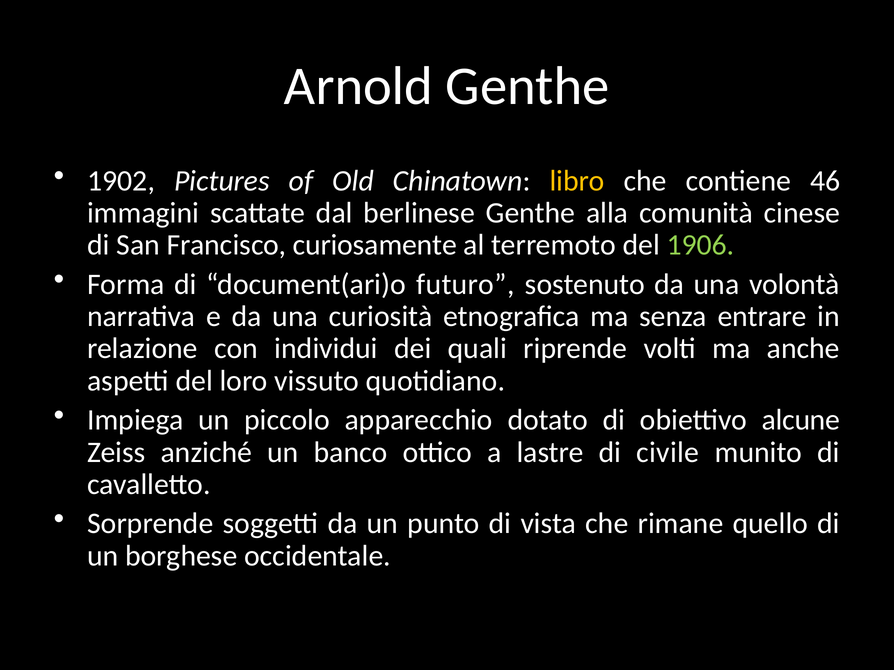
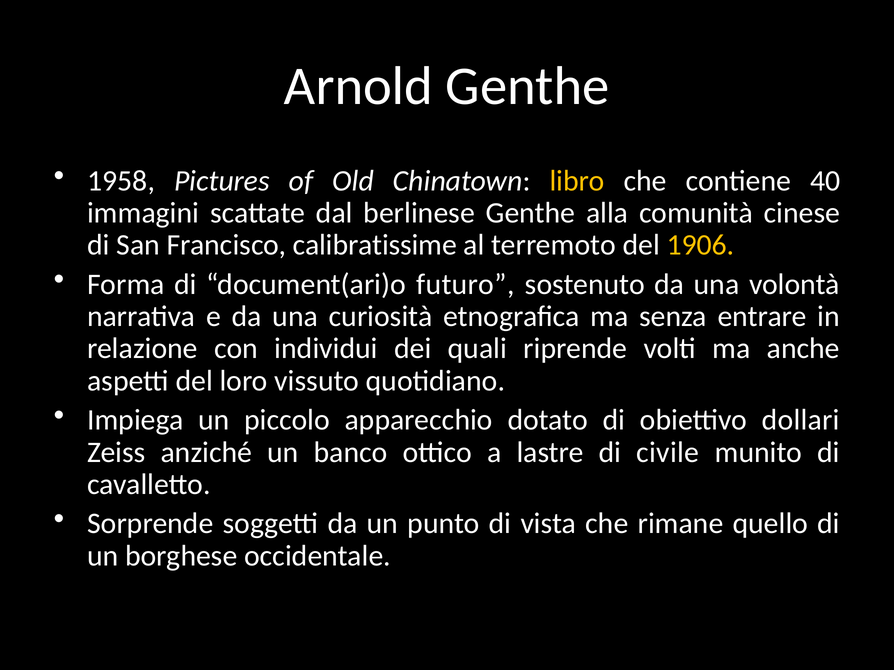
1902: 1902 -> 1958 (121, 181)
46: 46 -> 40 (825, 181)
curiosamente: curiosamente -> calibratissime (375, 245)
1906 colour: light green -> yellow (700, 245)
alcune: alcune -> dollari (801, 420)
